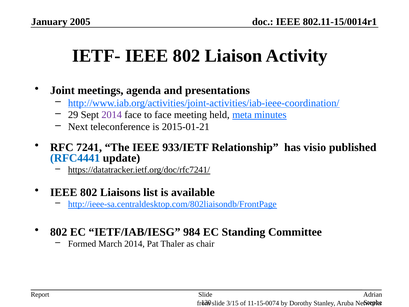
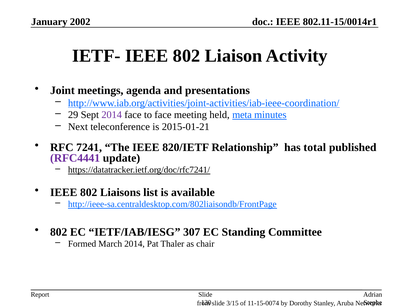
2005: 2005 -> 2002 (80, 22)
933/IETF: 933/IETF -> 820/IETF (186, 147)
visio: visio -> total (315, 147)
RFC4441 colour: blue -> purple (75, 158)
984: 984 -> 307 (192, 232)
